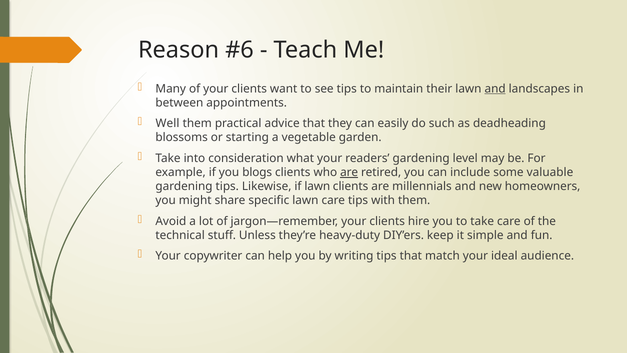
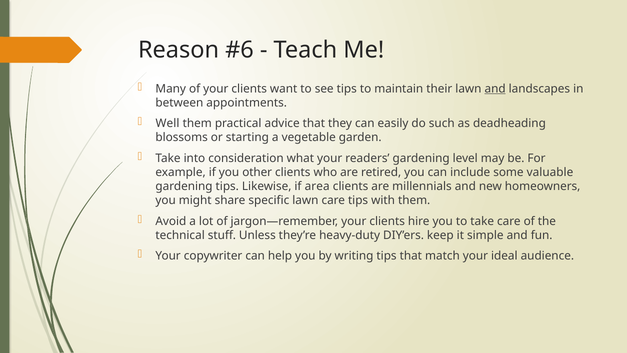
blogs: blogs -> other (257, 172)
are underline: present -> none (349, 172)
if lawn: lawn -> area (317, 186)
